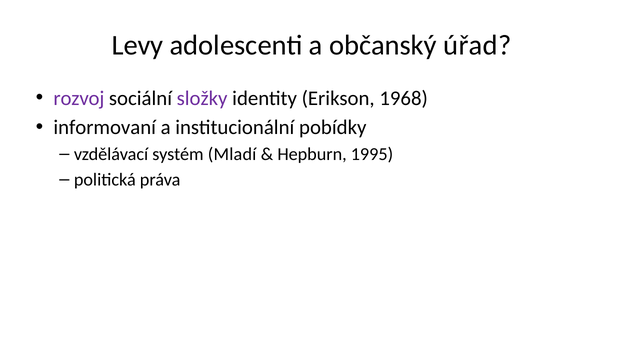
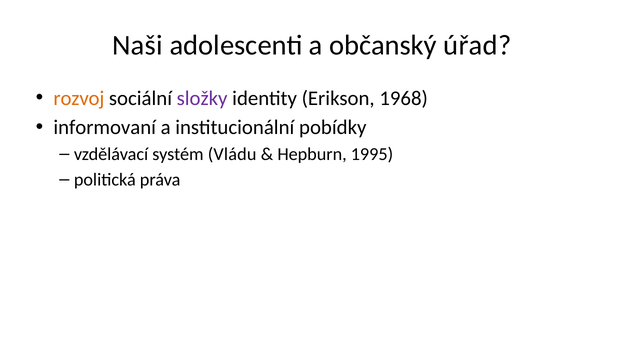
Levy: Levy -> Naši (137, 45)
rozvoj colour: purple -> orange (79, 98)
Mladí: Mladí -> Vládu (232, 154)
